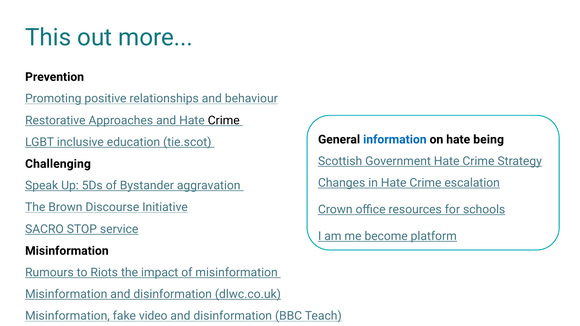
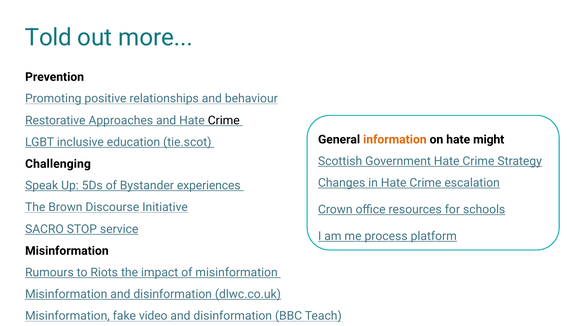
This: This -> Told (48, 38)
information colour: blue -> orange (395, 140)
being: being -> might (489, 140)
aggravation: aggravation -> experiences (209, 186)
become: become -> process (386, 236)
